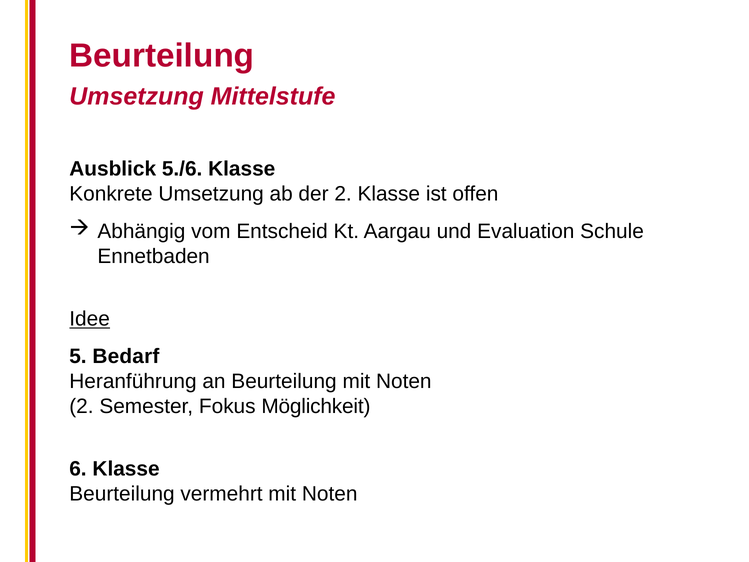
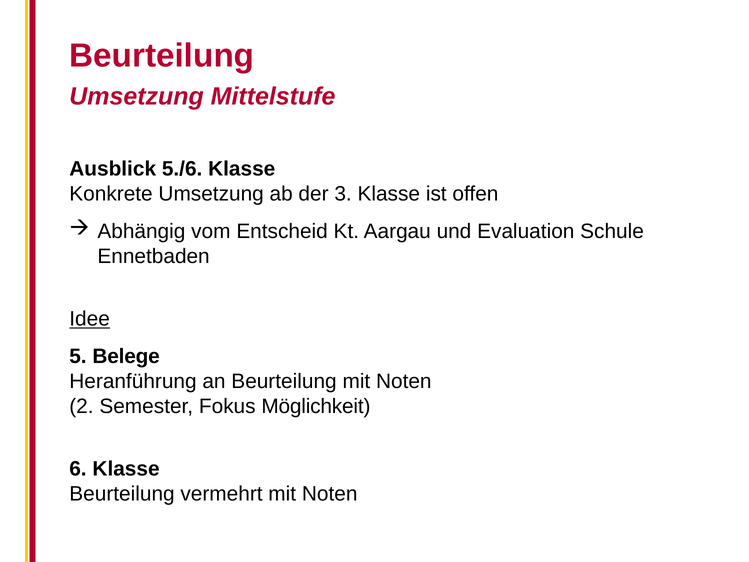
der 2: 2 -> 3 (343, 194)
Bedarf: Bedarf -> Belege (126, 356)
